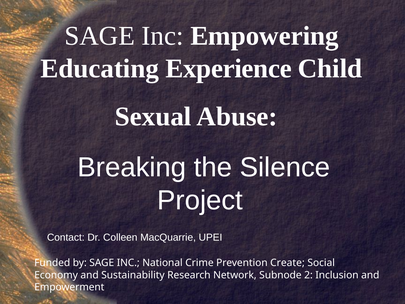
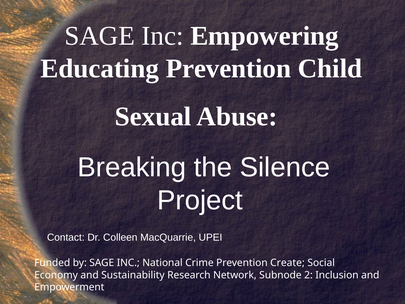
Educating Experience: Experience -> Prevention (228, 68)
